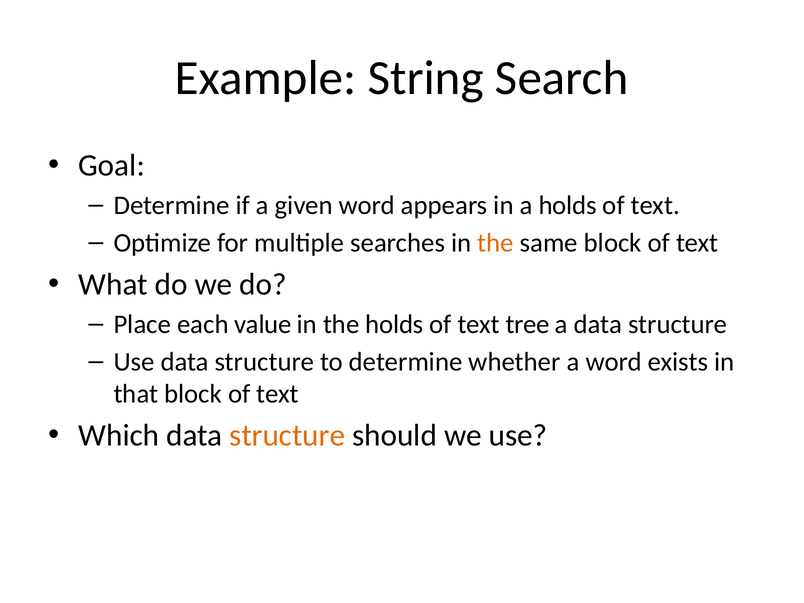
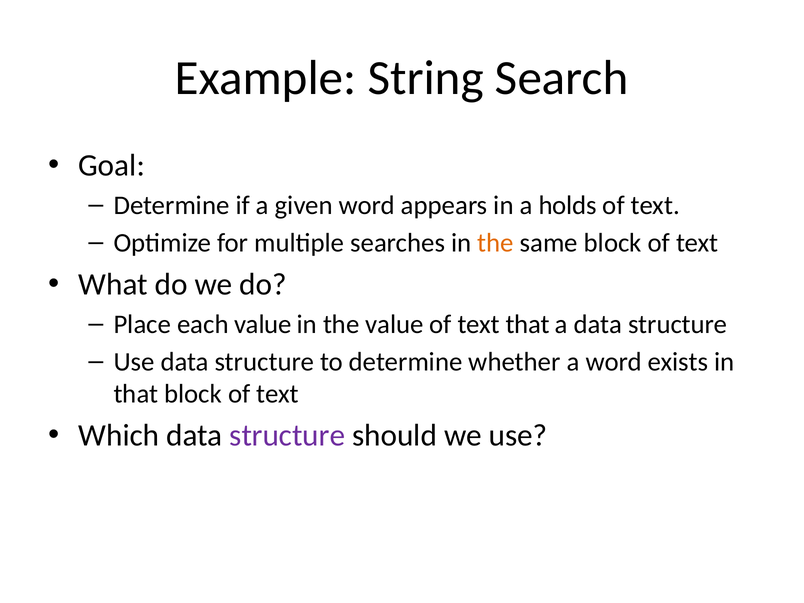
the holds: holds -> value (394, 324)
text tree: tree -> that (528, 324)
structure colour: orange -> purple (287, 435)
